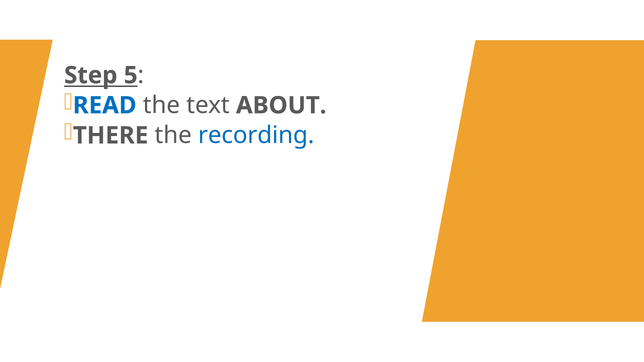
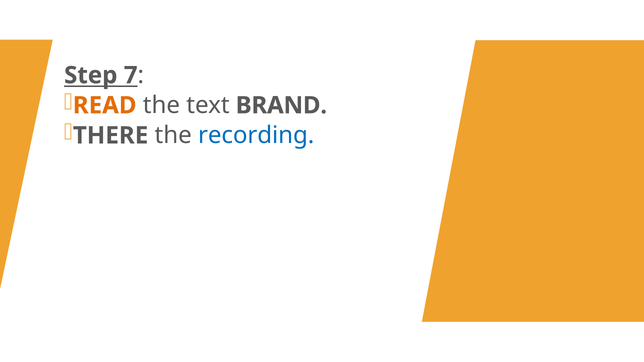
5: 5 -> 7 (131, 75)
READ colour: blue -> orange (105, 105)
ABOUT: ABOUT -> BRAND (281, 105)
